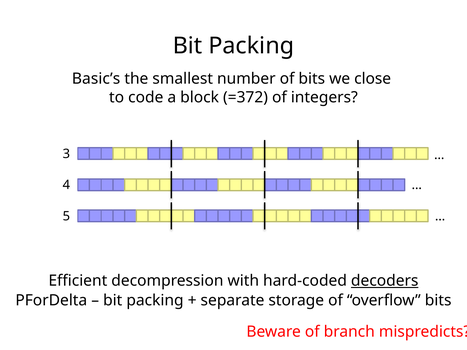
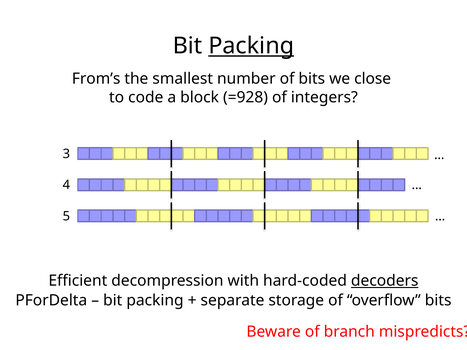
Packing underline: none -> present (251, 46)
Basic’s: Basic’s -> From’s (96, 79)
=372: =372 -> =928 (245, 98)
